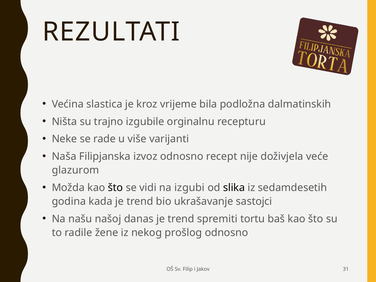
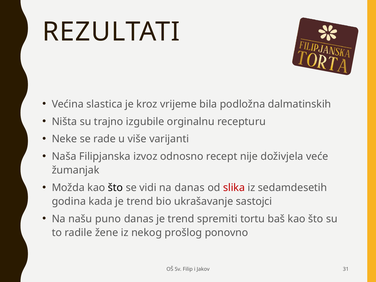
glazurom: glazurom -> žumanjak (76, 170)
na izgubi: izgubi -> danas (190, 188)
slika colour: black -> red (234, 188)
našoj: našoj -> puno (108, 219)
prošlog odnosno: odnosno -> ponovno (226, 233)
